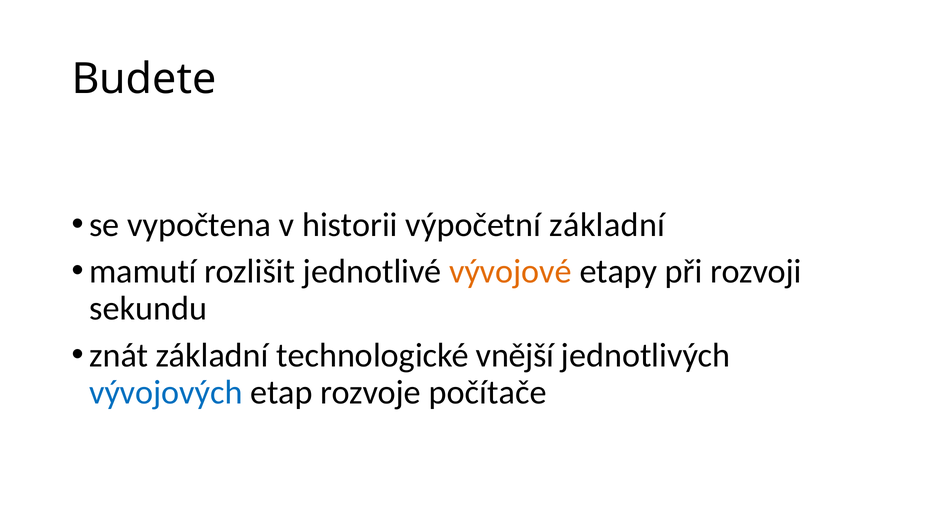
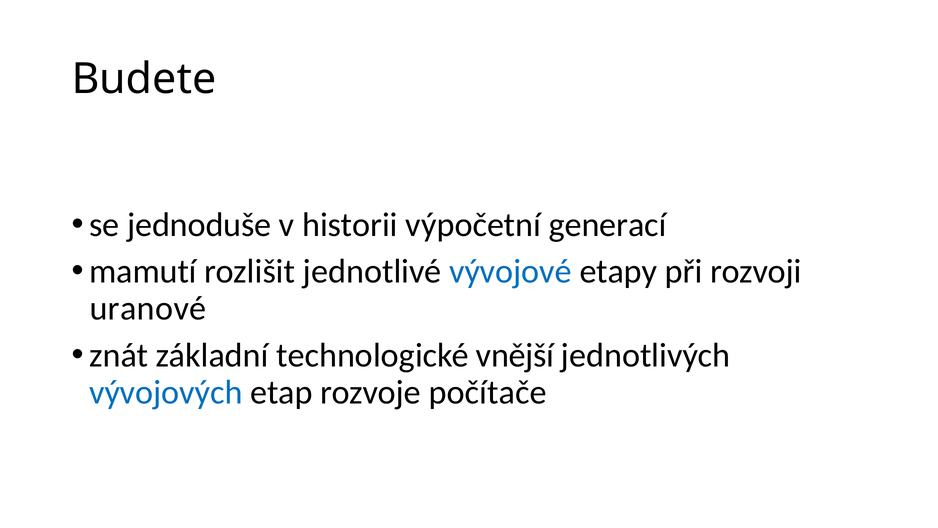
vypočtena: vypočtena -> jednoduše (199, 225)
výpočetní základní: základní -> generací (608, 225)
vývojové colour: orange -> blue (510, 271)
sekundu: sekundu -> uranové (148, 308)
